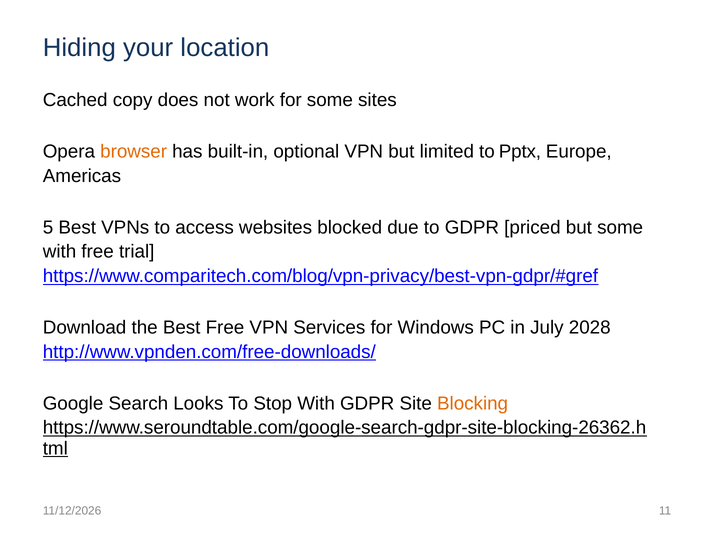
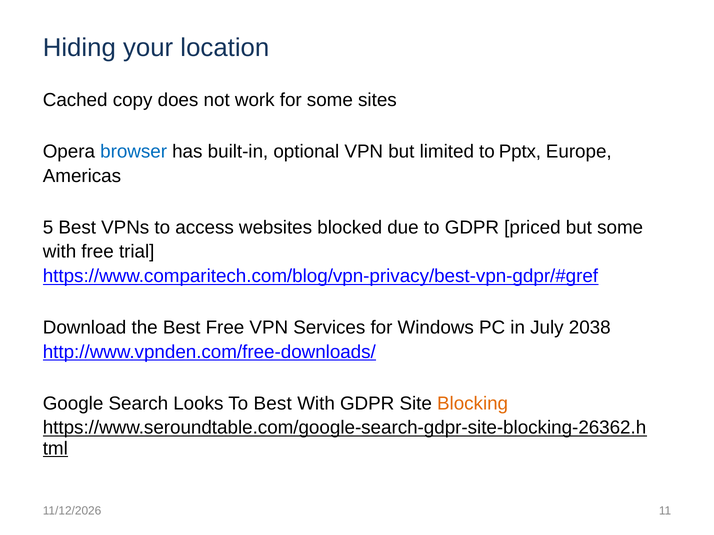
browser colour: orange -> blue (134, 152)
2028: 2028 -> 2038 (590, 328)
To Stop: Stop -> Best (273, 404)
